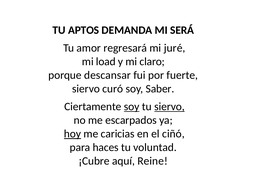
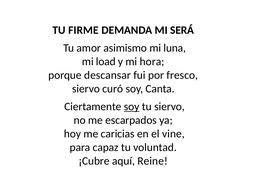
APTOS: APTOS -> FIRME (83, 30)
regresará: regresará -> asimismo (125, 48)
juré: juré -> luna (175, 48)
claro: claro -> hora (152, 62)
fuerte: fuerte -> fresco (182, 75)
Saber: Saber -> Canta (160, 89)
siervo underline: present -> none (170, 107)
hoy underline: present -> none (72, 134)
ciñó: ciñó -> vine (173, 134)
haces: haces -> capaz (106, 148)
